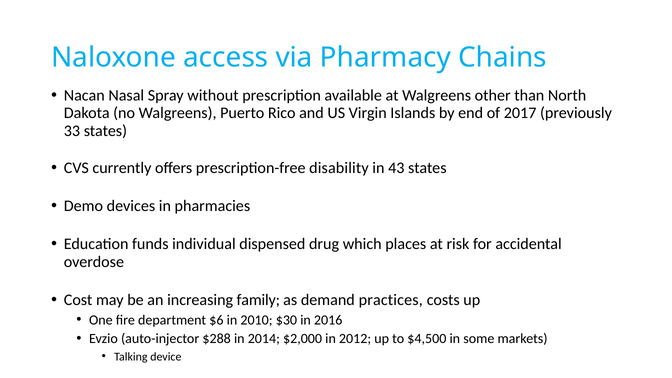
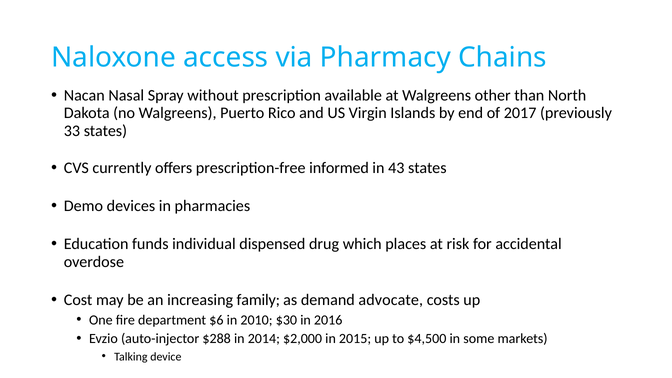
disability: disability -> informed (339, 168)
practices: practices -> advocate (391, 300)
2012: 2012 -> 2015 (355, 339)
